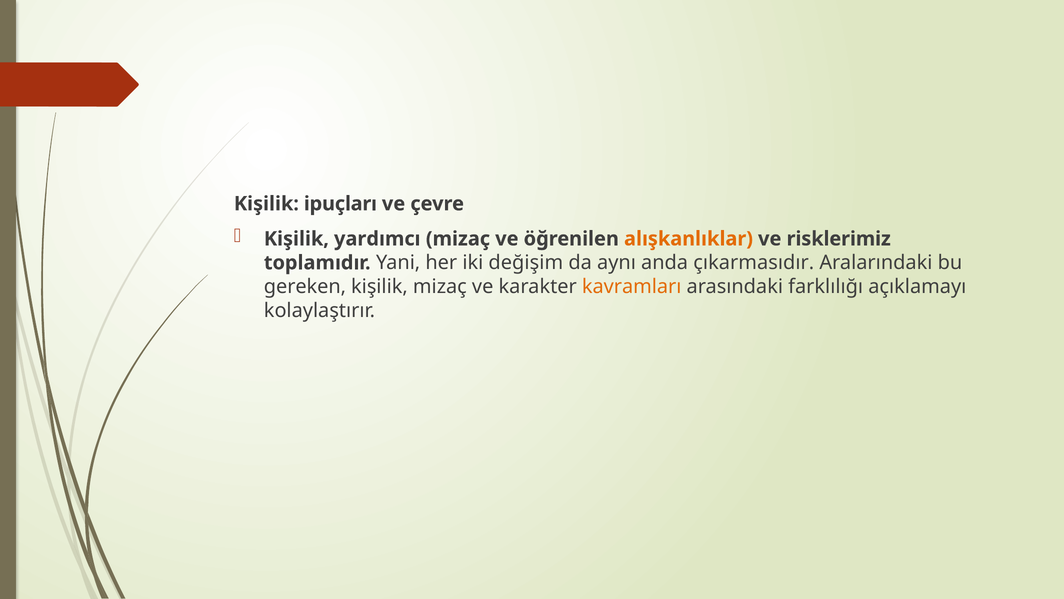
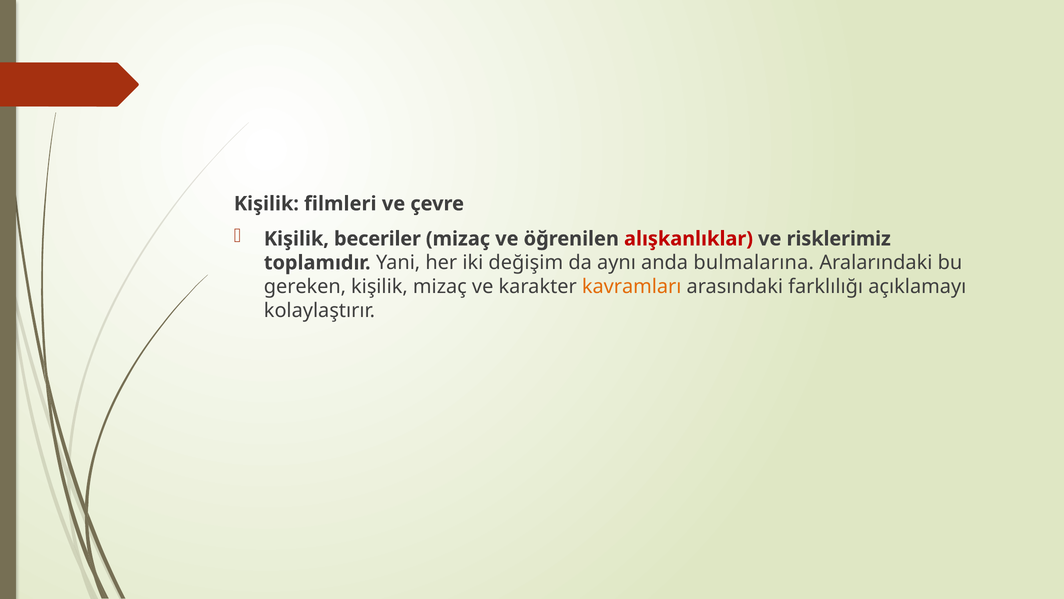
ipuçları: ipuçları -> filmleri (340, 204)
yardımcı: yardımcı -> beceriler (377, 239)
alışkanlıklar colour: orange -> red (688, 239)
çıkarmasıdır: çıkarmasıdır -> bulmalarına (754, 263)
